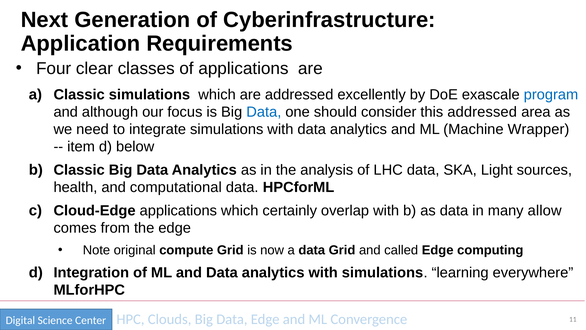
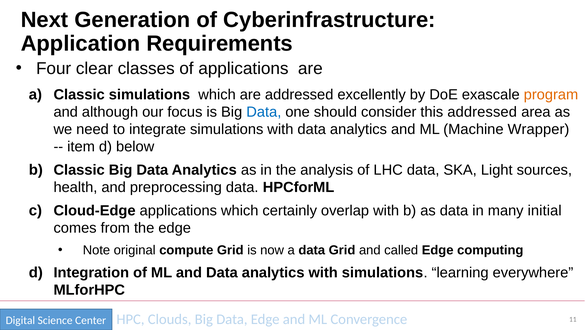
program colour: blue -> orange (551, 94)
computational: computational -> preprocessing (176, 187)
allow: allow -> initial (545, 210)
